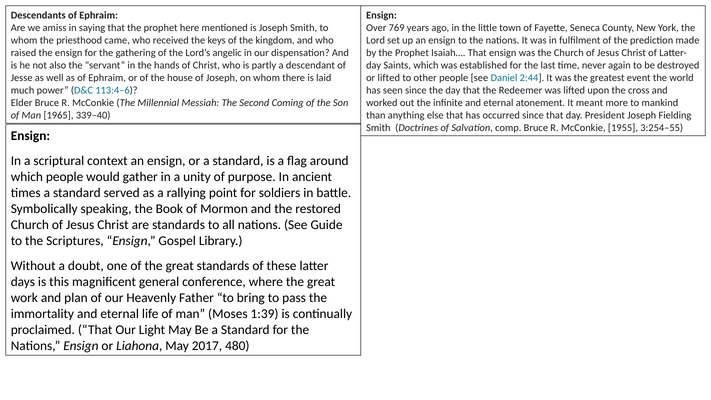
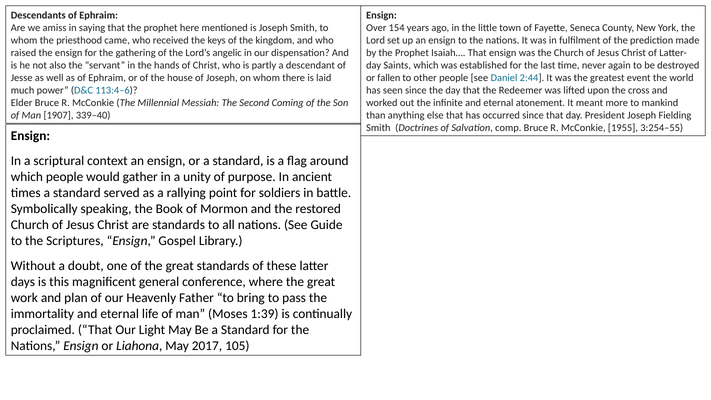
769: 769 -> 154 (397, 28)
or lifted: lifted -> fallen (389, 78)
1965: 1965 -> 1907 (59, 115)
480: 480 -> 105 (237, 346)
